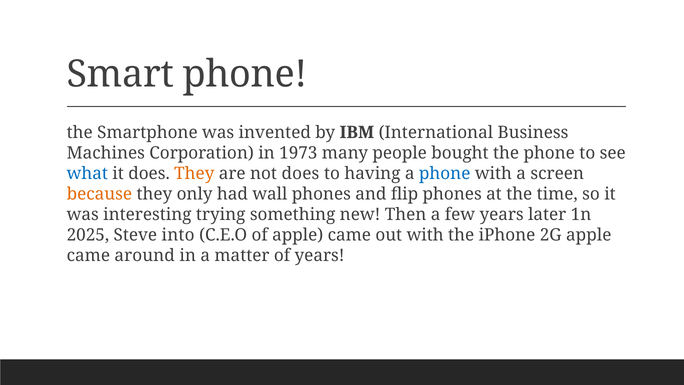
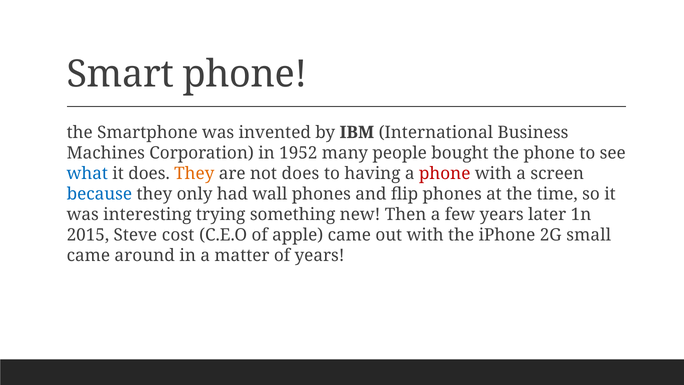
1973: 1973 -> 1952 (298, 153)
phone colour: blue -> red (445, 173)
because colour: orange -> blue (99, 194)
2025: 2025 -> 2015 (88, 235)
into: into -> cost (178, 235)
2G apple: apple -> small (589, 235)
